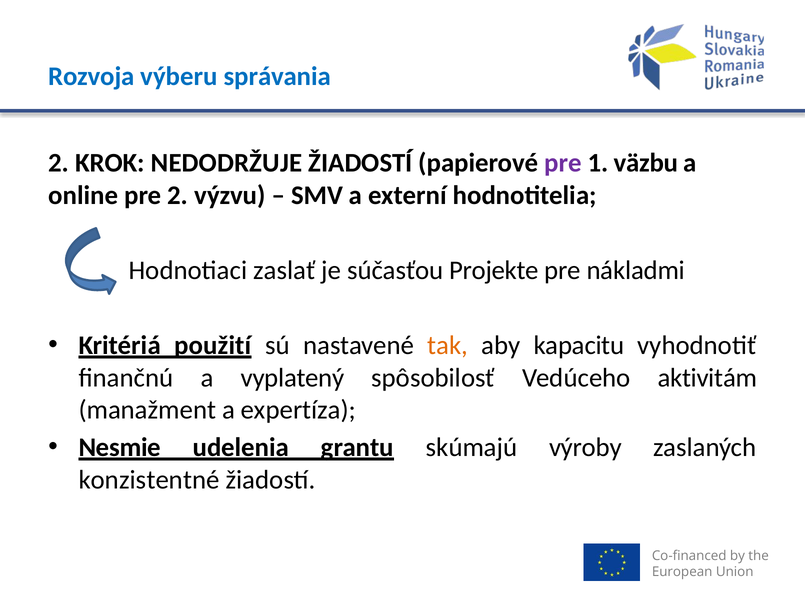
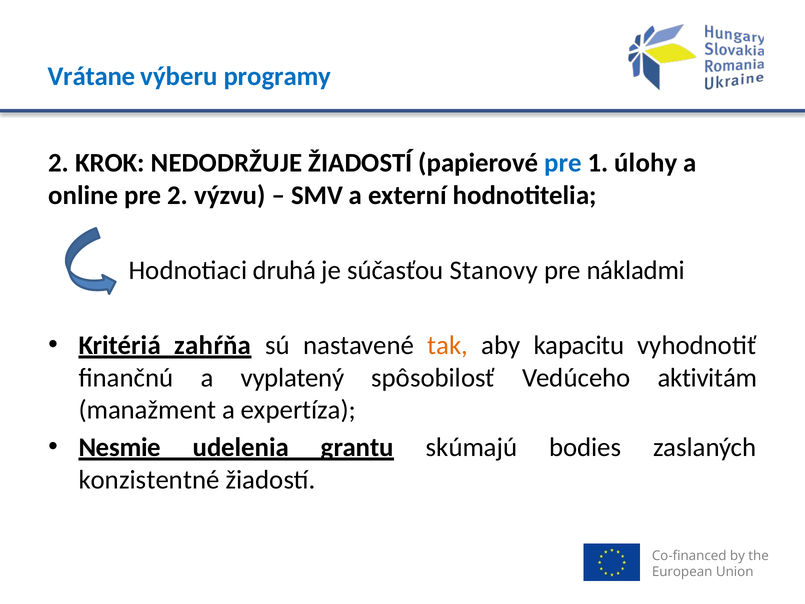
Rozvoja: Rozvoja -> Vrátane (91, 76)
správania: správania -> programy (277, 76)
pre colour: purple -> blue (563, 163)
väzbu: väzbu -> úlohy (646, 163)
zaslať: zaslať -> druhá (284, 270)
Projekte: Projekte -> Stanovy (494, 270)
použití: použití -> zahŕňa (213, 345)
výroby: výroby -> bodies (585, 447)
